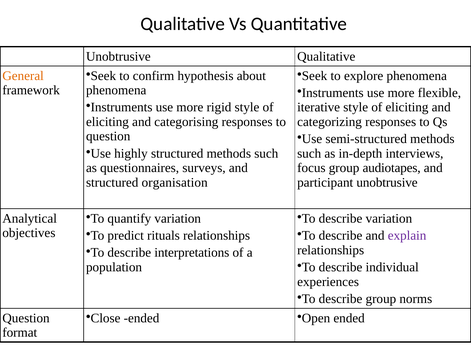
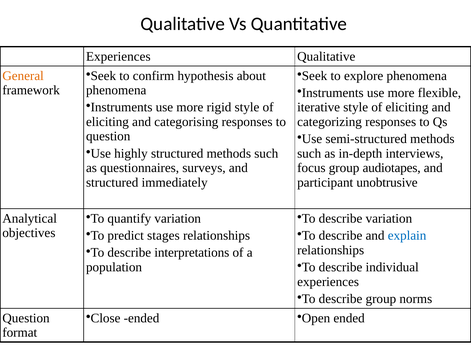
Unobtrusive: Unobtrusive -> Experiences (118, 57)
organisation: organisation -> immediately (175, 183)
rituals: rituals -> stages (163, 236)
explain colour: purple -> blue (407, 236)
